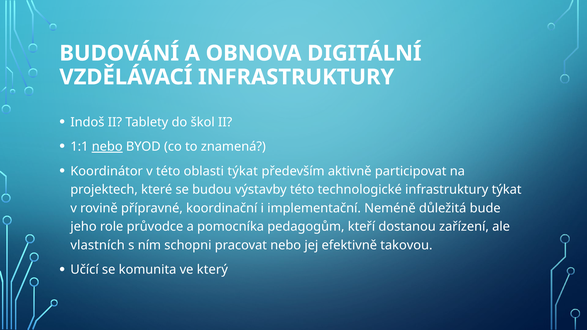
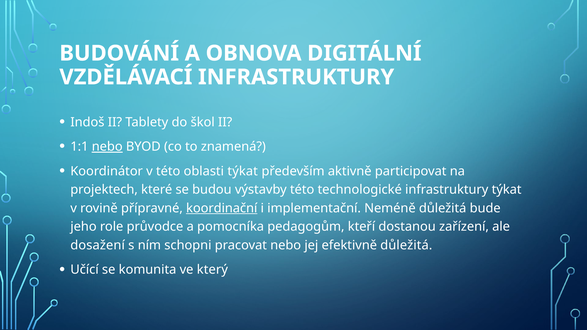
koordinační underline: none -> present (222, 208)
vlastních: vlastních -> dosažení (98, 245)
efektivně takovou: takovou -> důležitá (406, 245)
